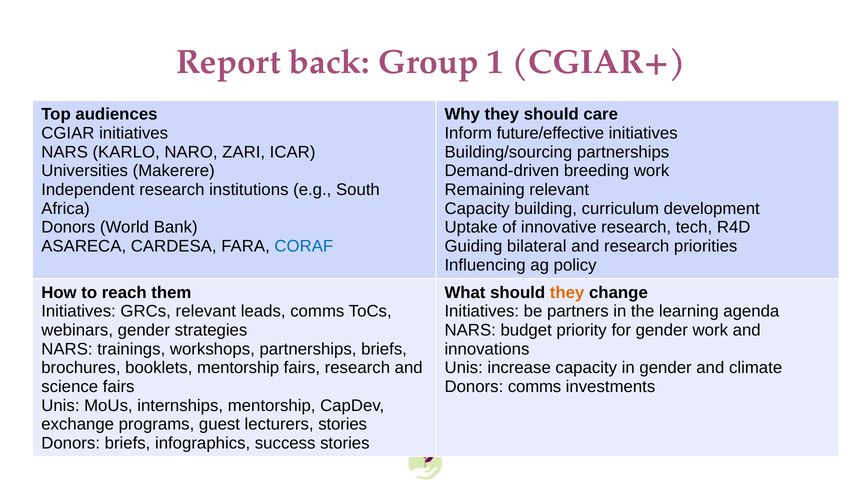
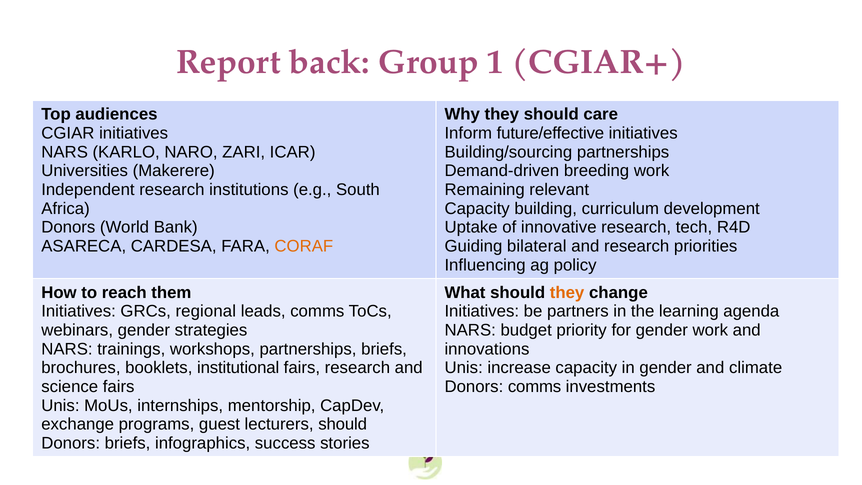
CORAF colour: blue -> orange (304, 246)
GRCs relevant: relevant -> regional (206, 311)
booklets mentorship: mentorship -> institutional (238, 368)
lecturers stories: stories -> should (343, 424)
